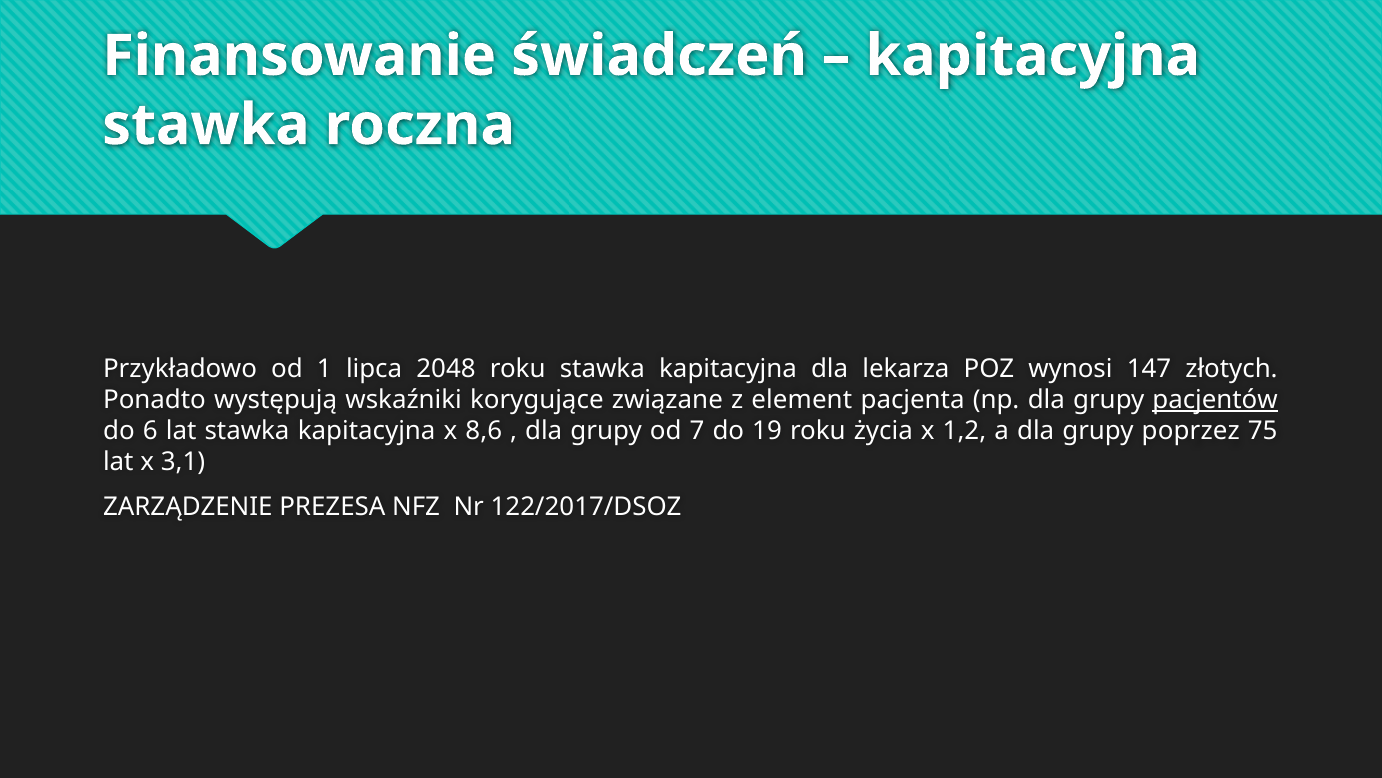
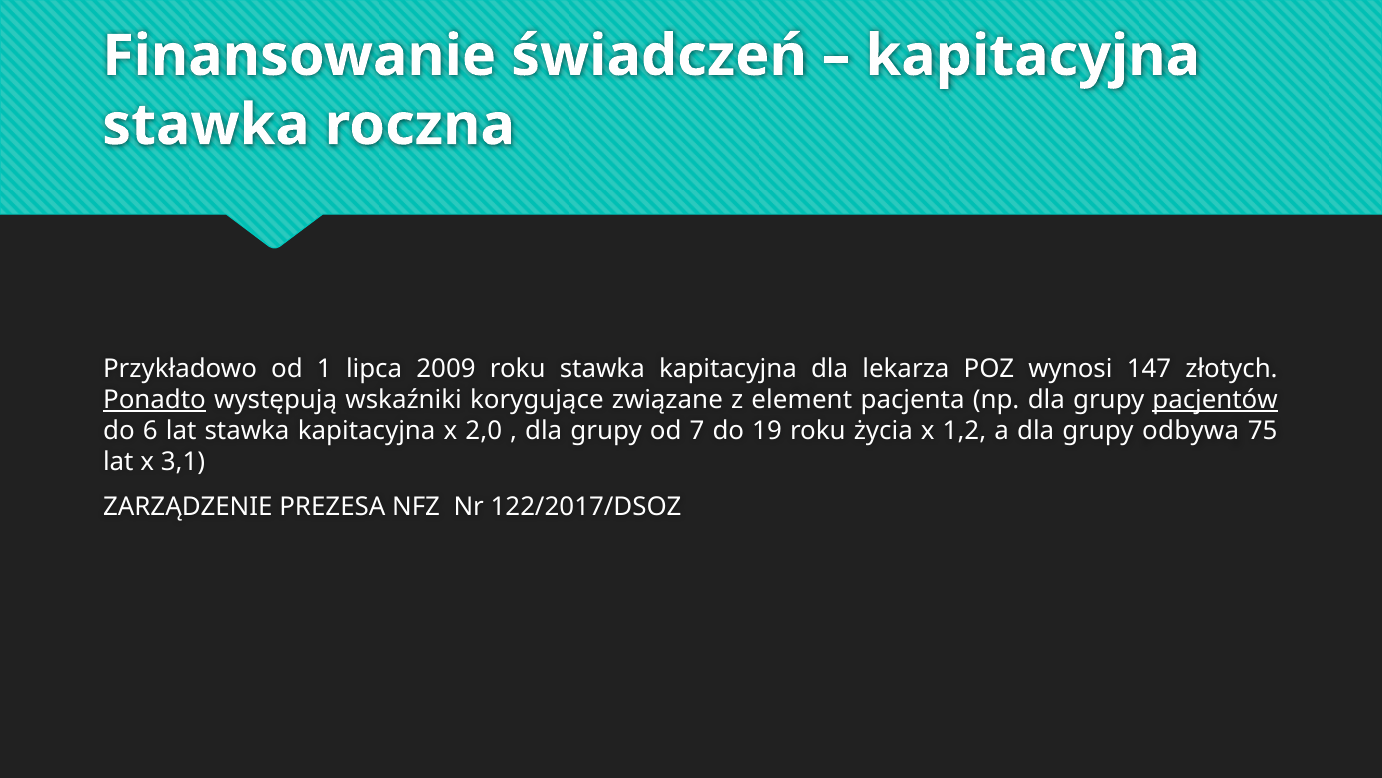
2048: 2048 -> 2009 (446, 368)
Ponadto underline: none -> present (155, 399)
8,6: 8,6 -> 2,0 (484, 430)
poprzez: poprzez -> odbywa (1191, 430)
